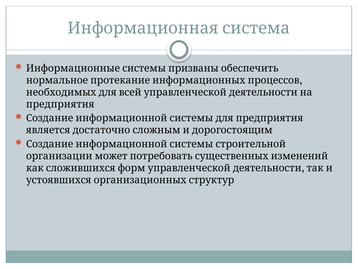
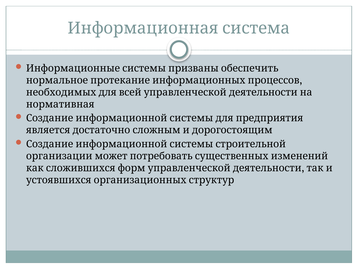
предприятия: предприятия -> нормативная (60, 104)
